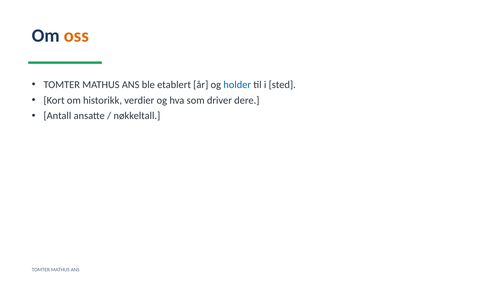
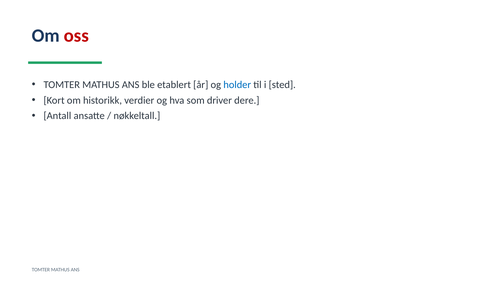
oss colour: orange -> red (76, 36)
